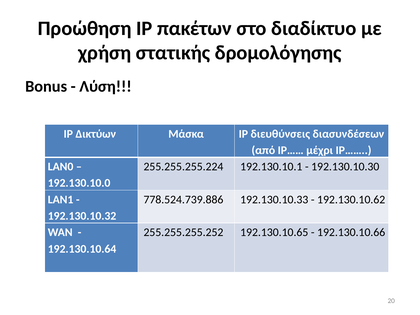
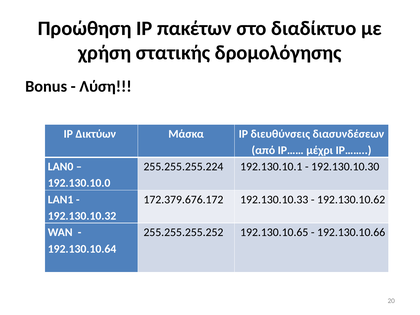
778.524.739.886: 778.524.739.886 -> 172.379.676.172 (183, 200)
